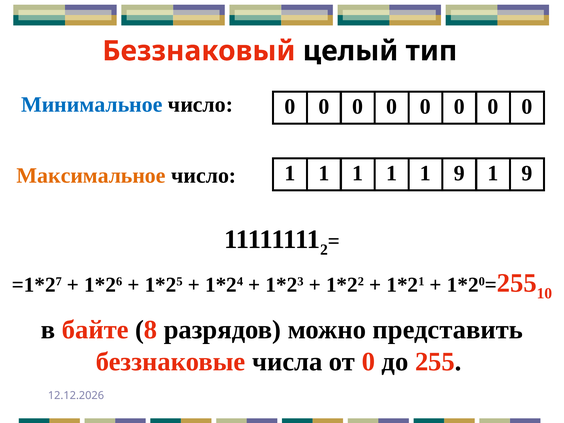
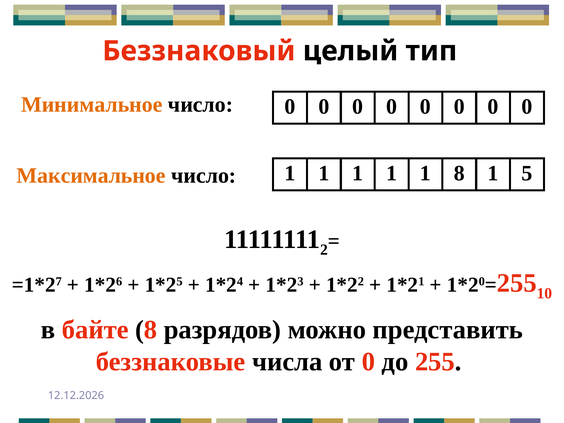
Минимальное colour: blue -> orange (92, 105)
1 1 9: 9 -> 8 (459, 173)
9: 9 -> 5 (527, 173)
